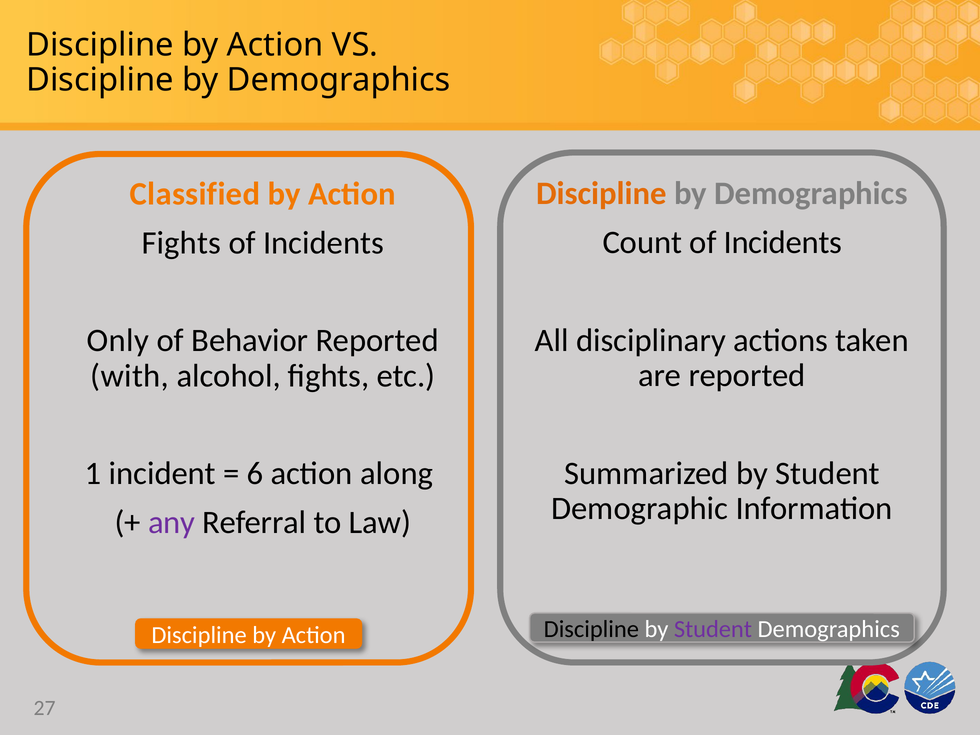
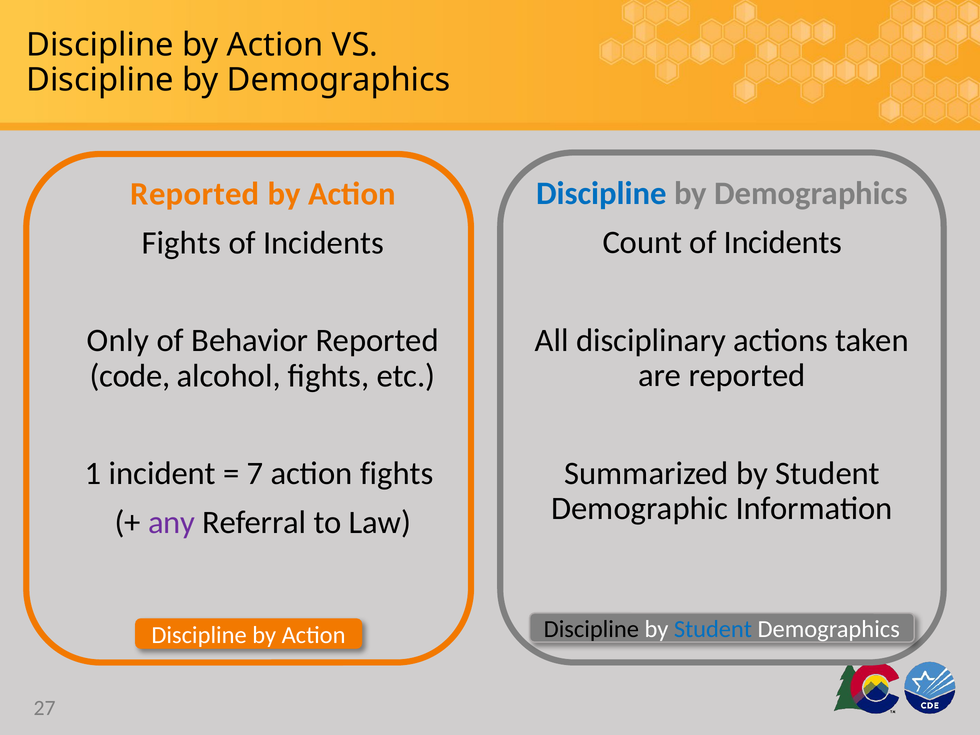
Discipline colour: orange -> blue (601, 194)
Classified: Classified -> Reported (195, 194)
with: with -> code (130, 376)
6: 6 -> 7 (255, 474)
along: along -> fights (397, 474)
Student colour: purple -> blue (713, 629)
